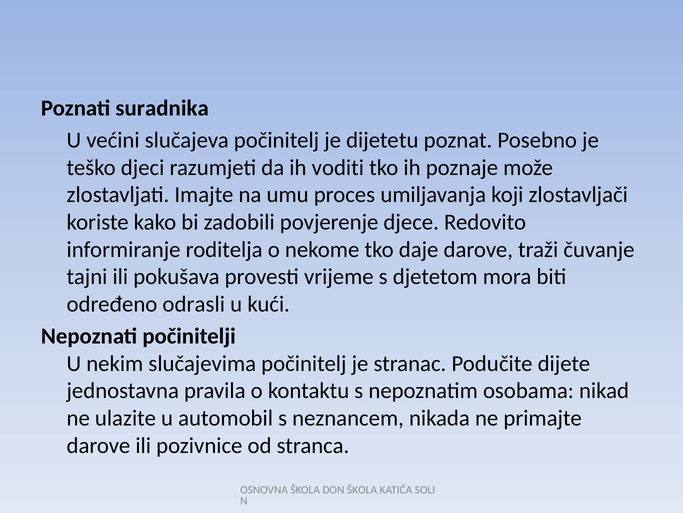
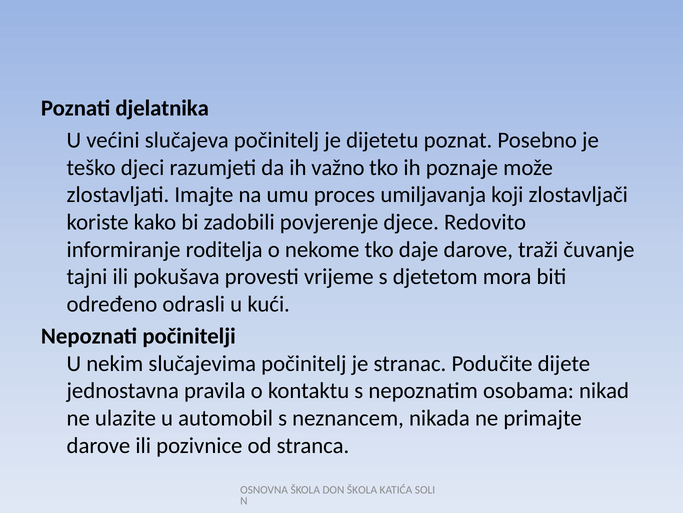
suradnika: suradnika -> djelatnika (162, 108)
voditi: voditi -> važno (338, 167)
